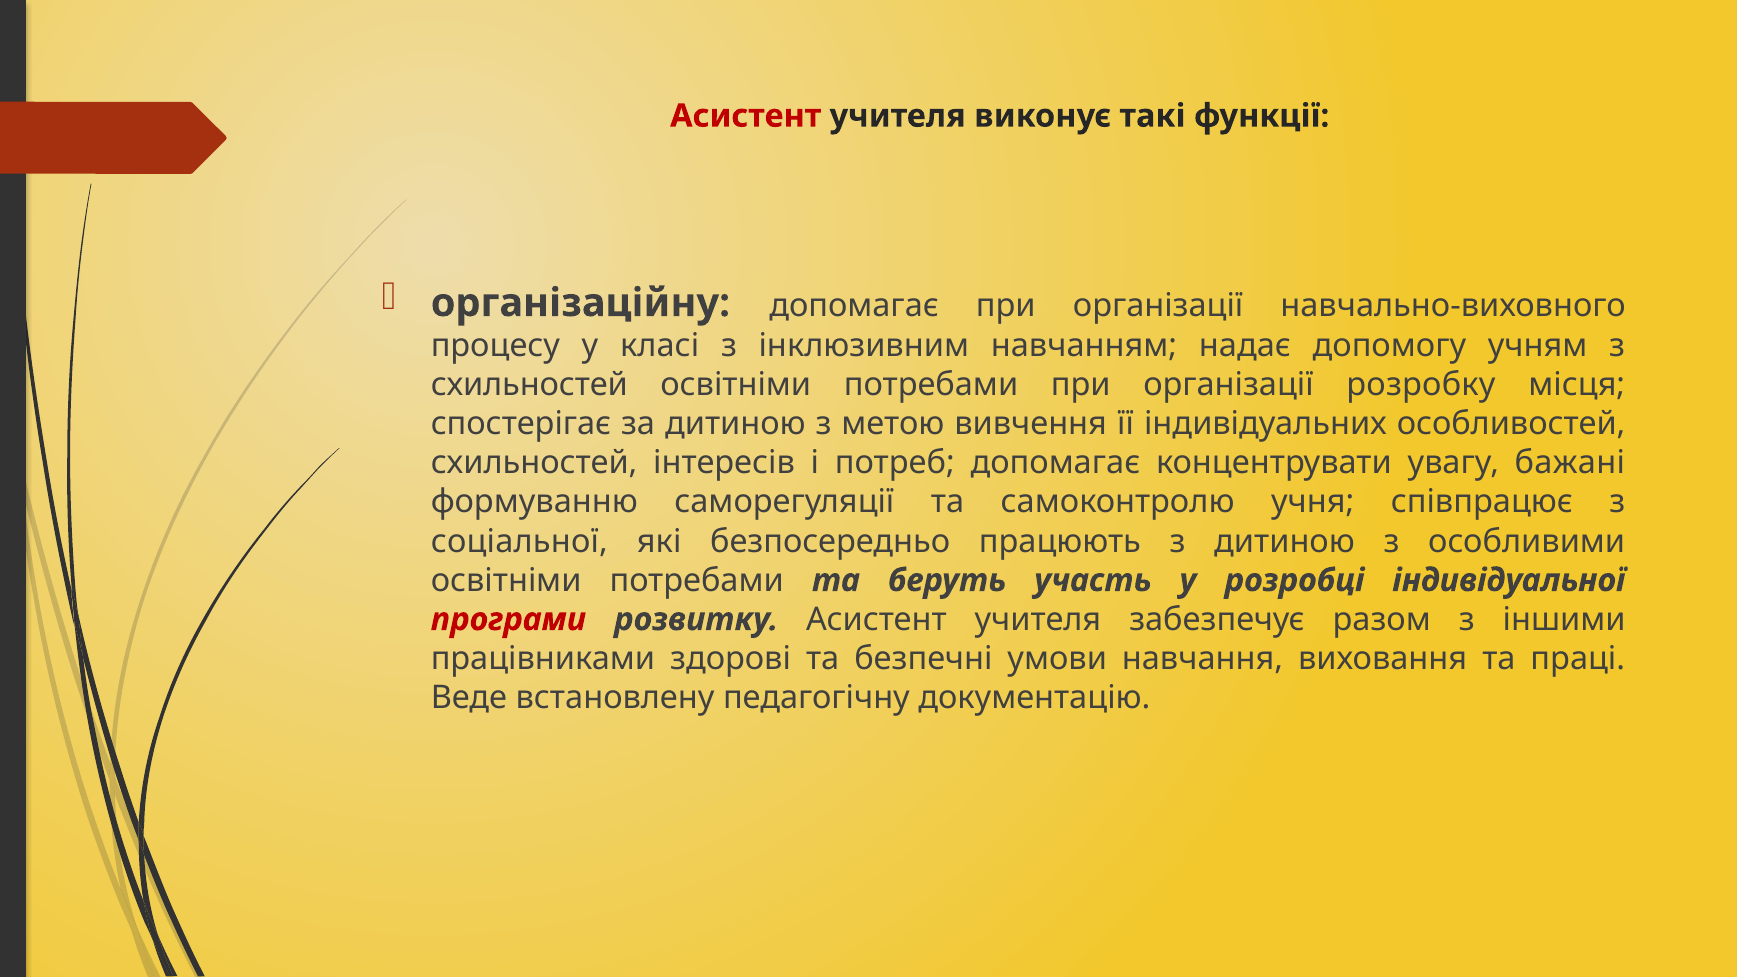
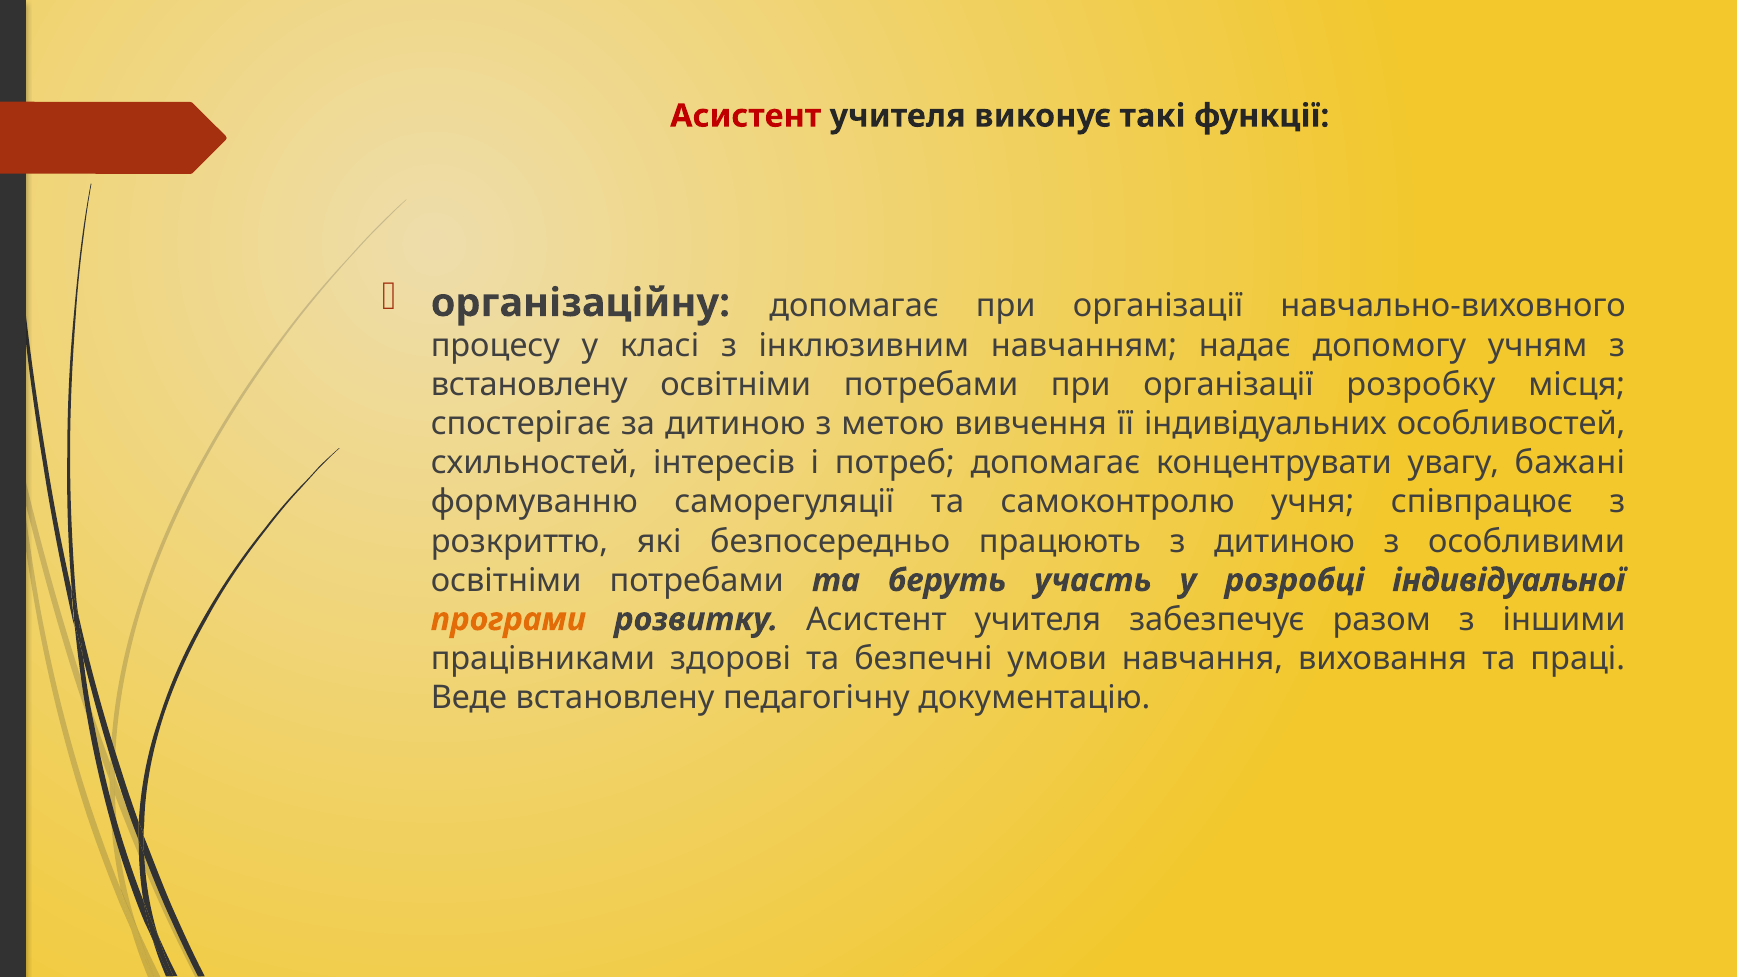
схильностей: схильностей -> встановлену (529, 385)
соціальної: соціальної -> розкриттю (519, 541)
програми colour: red -> orange (508, 619)
